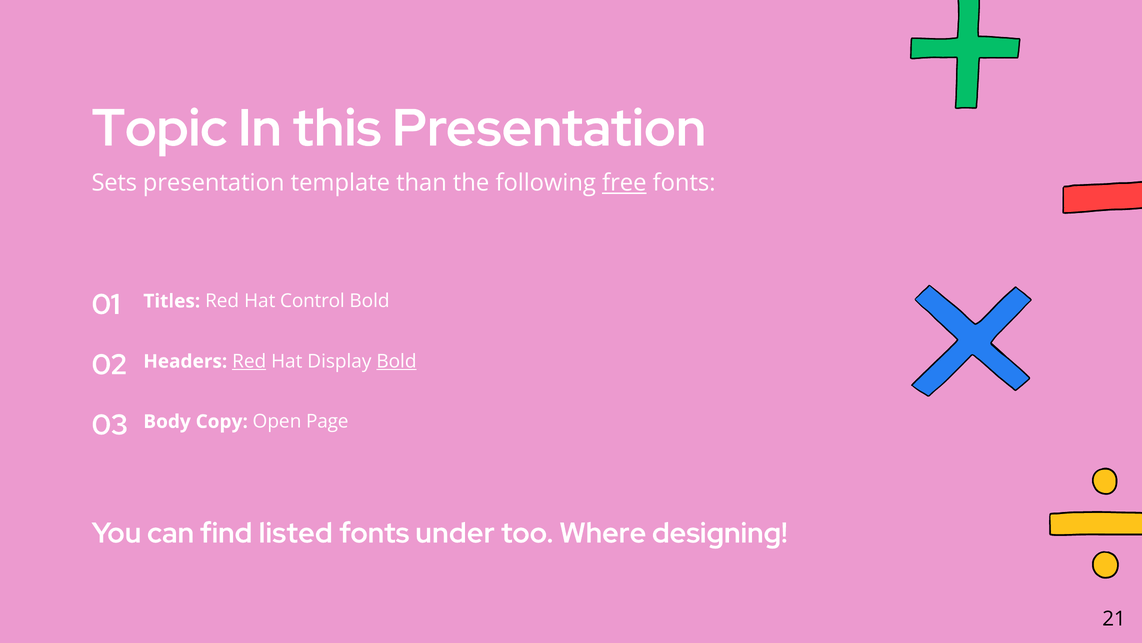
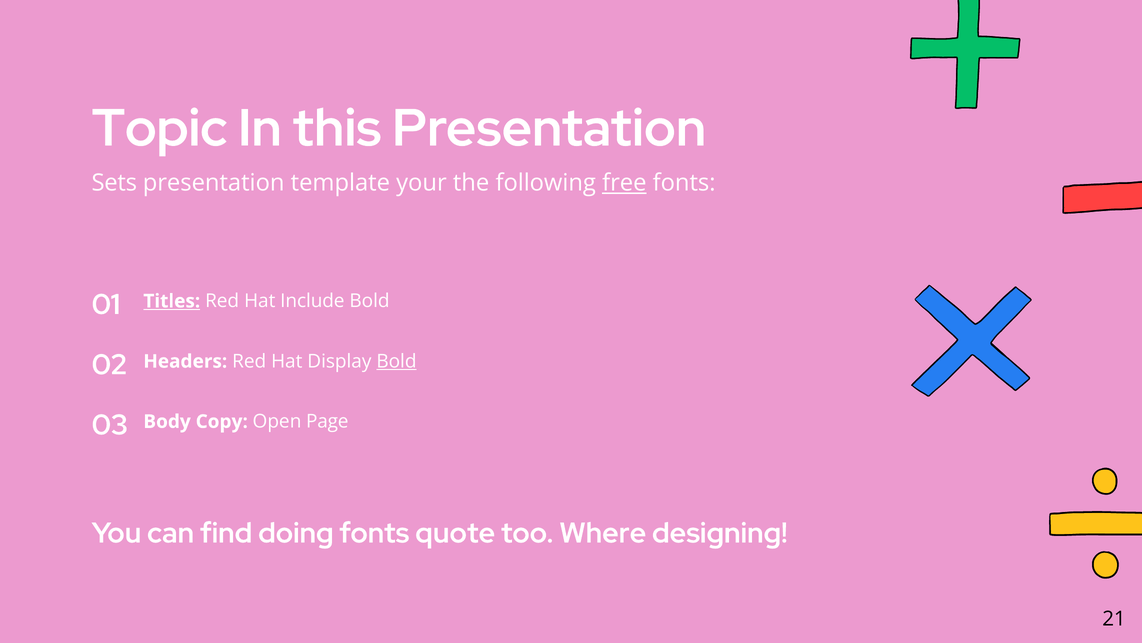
than: than -> your (421, 183)
Titles underline: none -> present (172, 301)
Control: Control -> Include (312, 301)
Red underline: present -> none (249, 361)
listed: listed -> doing (296, 533)
under: under -> quote (455, 533)
